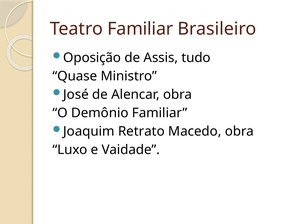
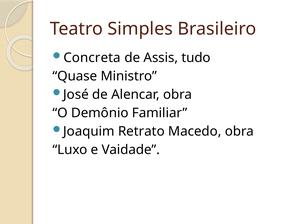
Teatro Familiar: Familiar -> Simples (140, 29)
Oposição: Oposição -> Concreta (92, 58)
